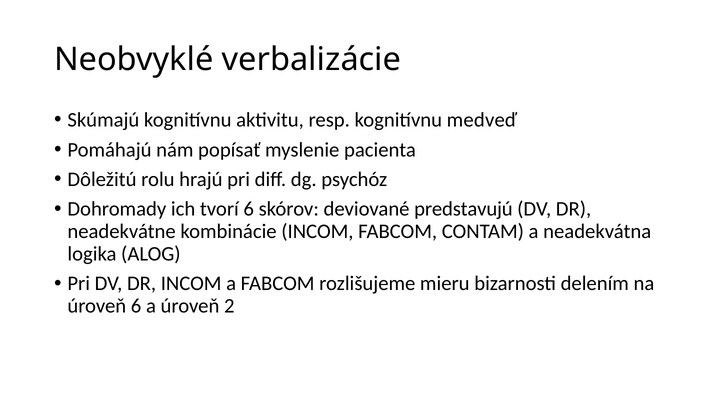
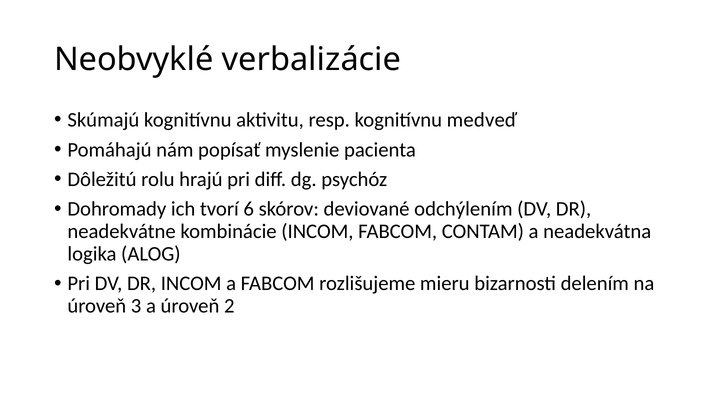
predstavujú: predstavujú -> odchýlením (463, 209)
úroveň 6: 6 -> 3 (136, 306)
